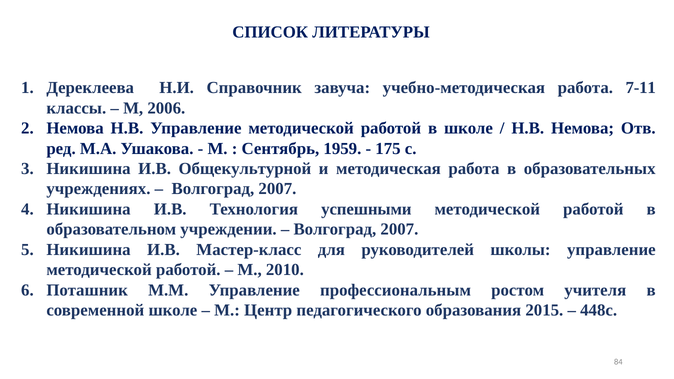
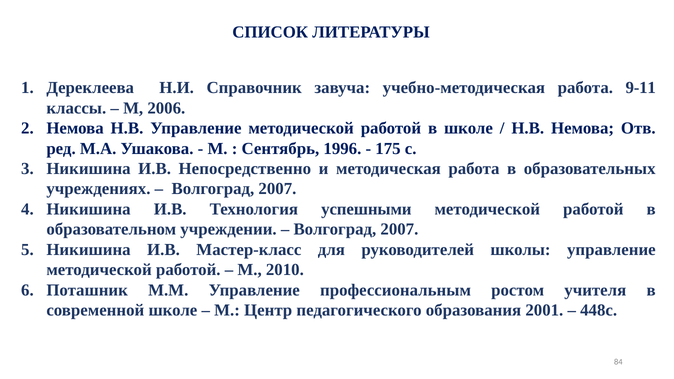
7-11: 7-11 -> 9-11 (641, 88)
1959: 1959 -> 1996 (342, 149)
Общекультурной: Общекультурной -> Непосредственно (245, 169)
2015: 2015 -> 2001 (544, 310)
